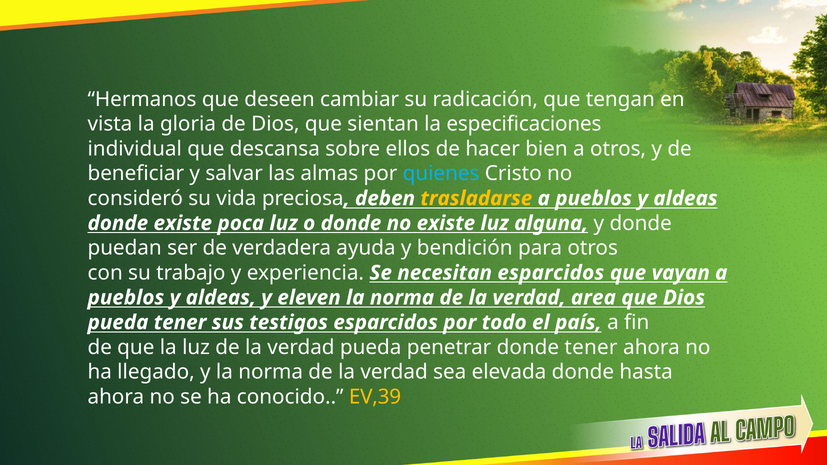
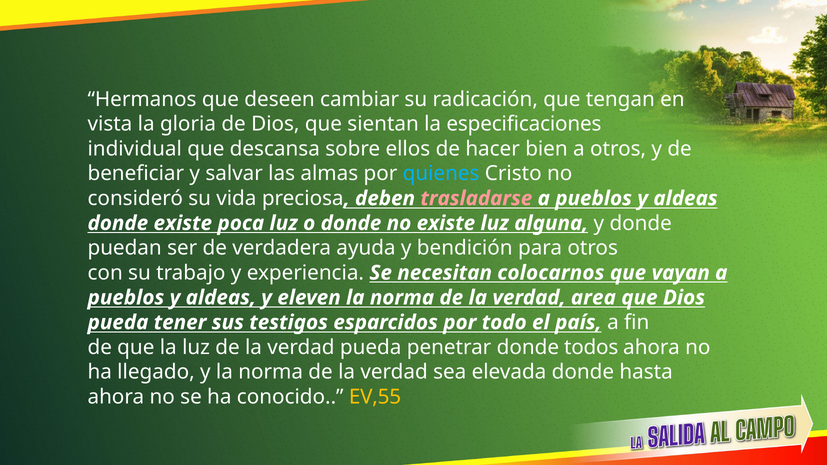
trasladarse colour: yellow -> pink (476, 198)
necesitan esparcidos: esparcidos -> colocarnos (551, 273)
donde tener: tener -> todos (591, 347)
EV,39: EV,39 -> EV,55 (375, 397)
